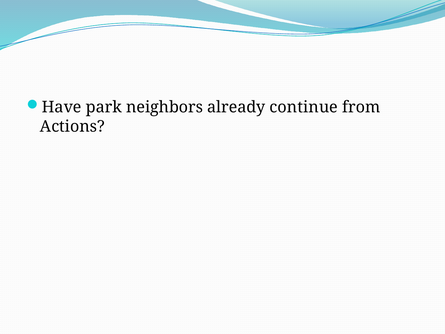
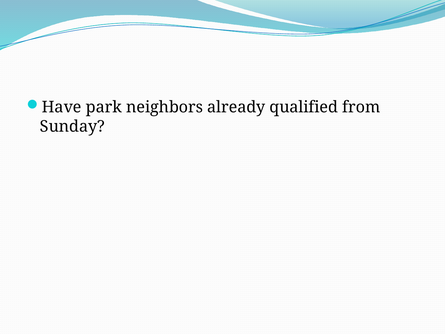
continue: continue -> qualified (304, 107)
Actions: Actions -> Sunday (72, 126)
